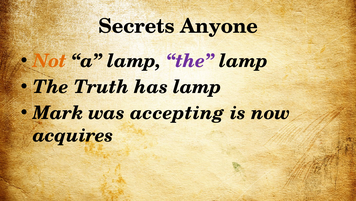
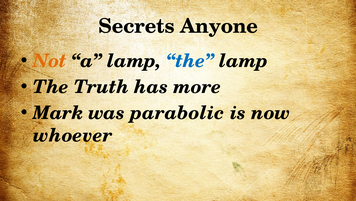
the colour: purple -> blue (190, 61)
has lamp: lamp -> more (197, 87)
accepting: accepting -> parabolic (177, 113)
acquires: acquires -> whoever (73, 135)
